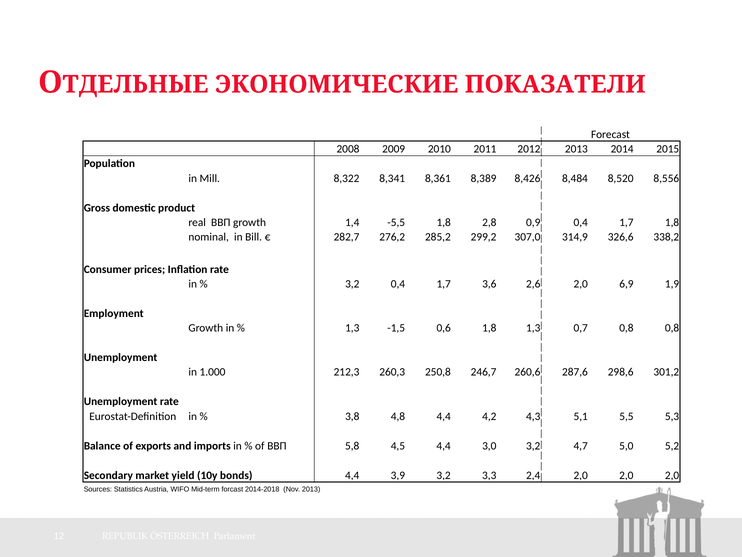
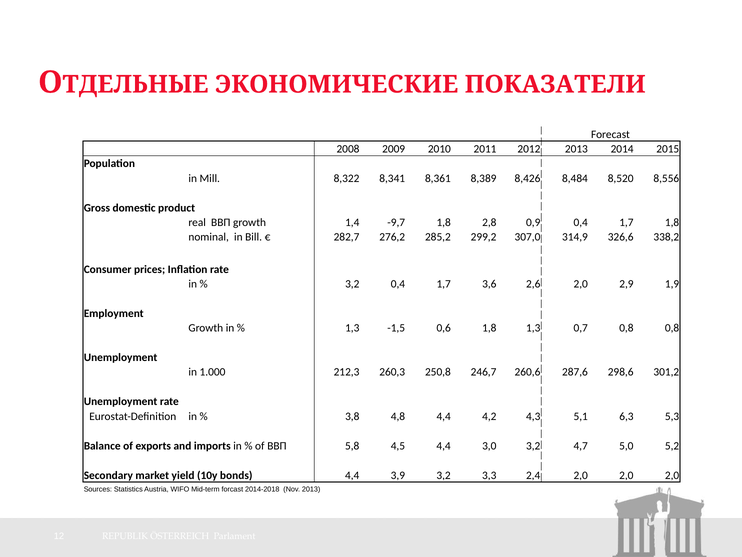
-5,5: -5,5 -> -9,7 (396, 222)
6,9: 6,9 -> 2,9 (626, 284)
5,5: 5,5 -> 6,3 (626, 416)
